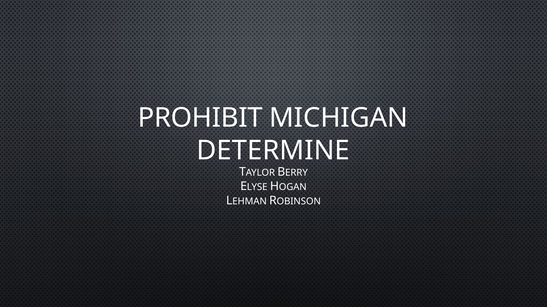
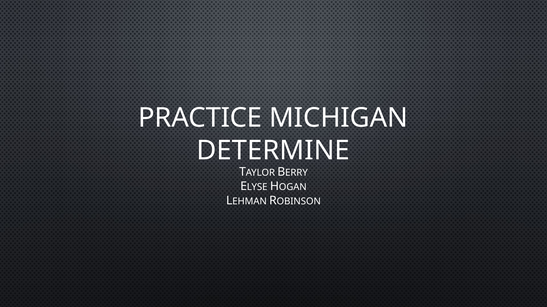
PROHIBIT: PROHIBIT -> PRACTICE (200, 118)
